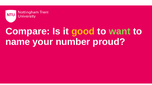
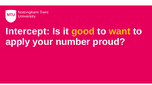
Compare: Compare -> Intercept (28, 31)
want colour: light green -> yellow (120, 31)
name: name -> apply (18, 42)
